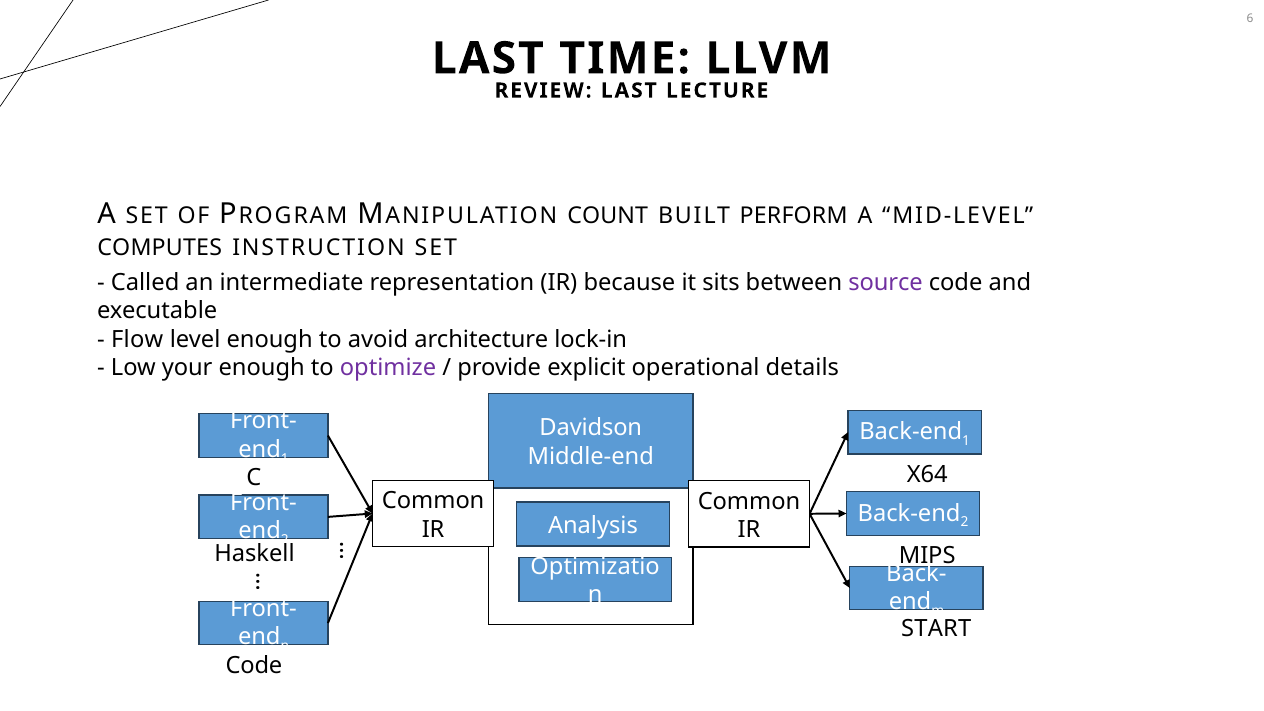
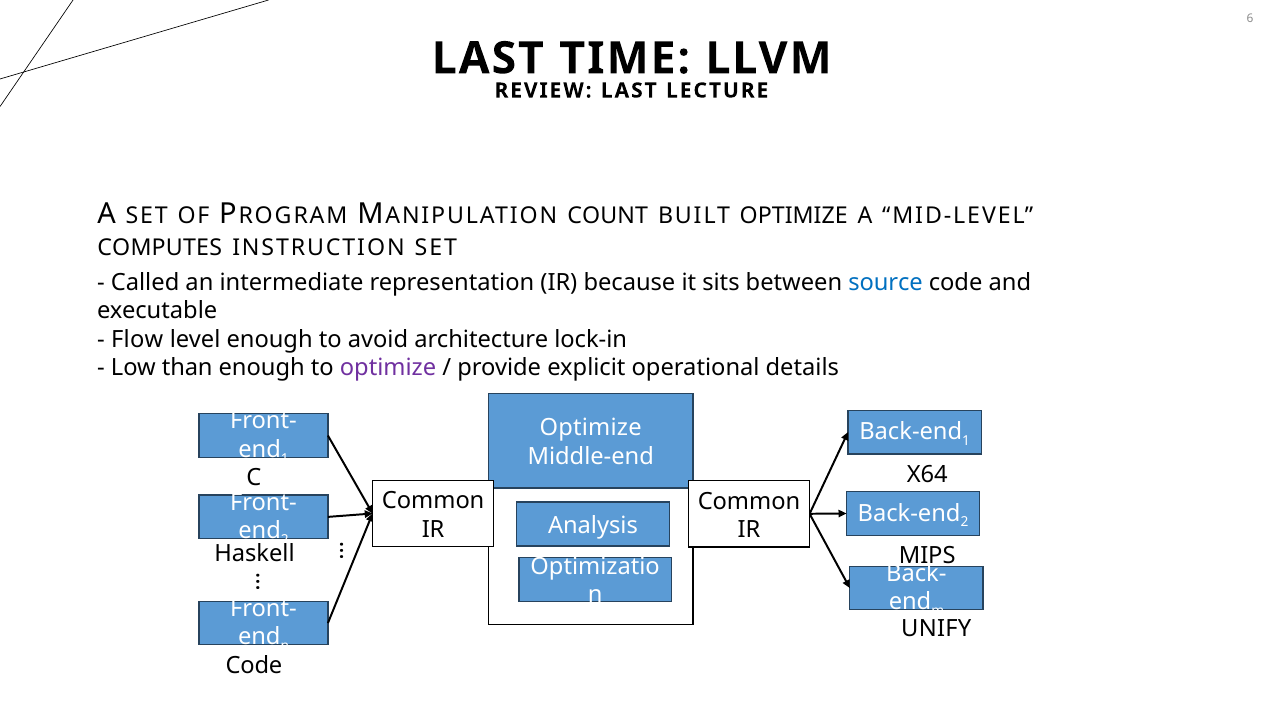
BUILT PERFORM: PERFORM -> OPTIMIZE (794, 216)
source colour: purple -> blue (885, 283)
your: your -> than (187, 368)
Davidson: Davidson -> Optimize (591, 428)
START: START -> UNIFY (936, 628)
